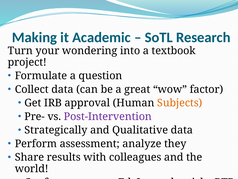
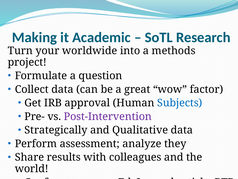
wondering: wondering -> worldwide (90, 51)
textbook: textbook -> methods (174, 51)
Subjects colour: orange -> blue (180, 103)
